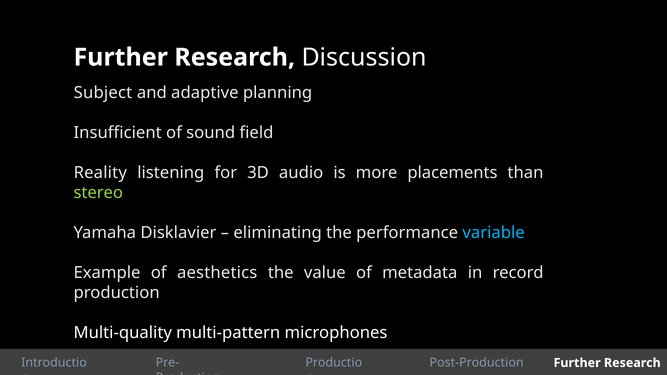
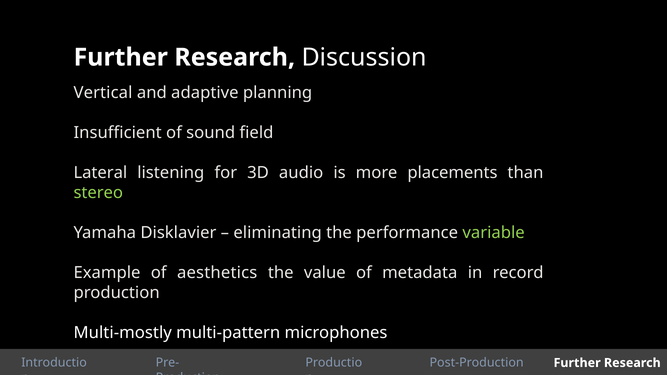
Subject: Subject -> Vertical (103, 93)
Reality: Reality -> Lateral (100, 173)
variable colour: light blue -> light green (494, 233)
Multi-quality: Multi-quality -> Multi-mostly (123, 333)
